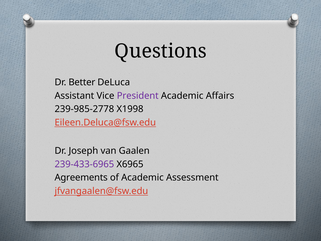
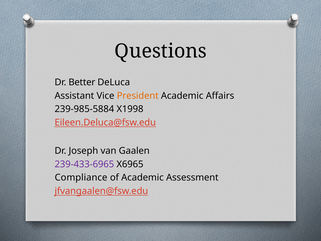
President colour: purple -> orange (138, 96)
239-985-2778: 239-985-2778 -> 239-985-5884 (84, 109)
Agreements: Agreements -> Compliance (81, 177)
